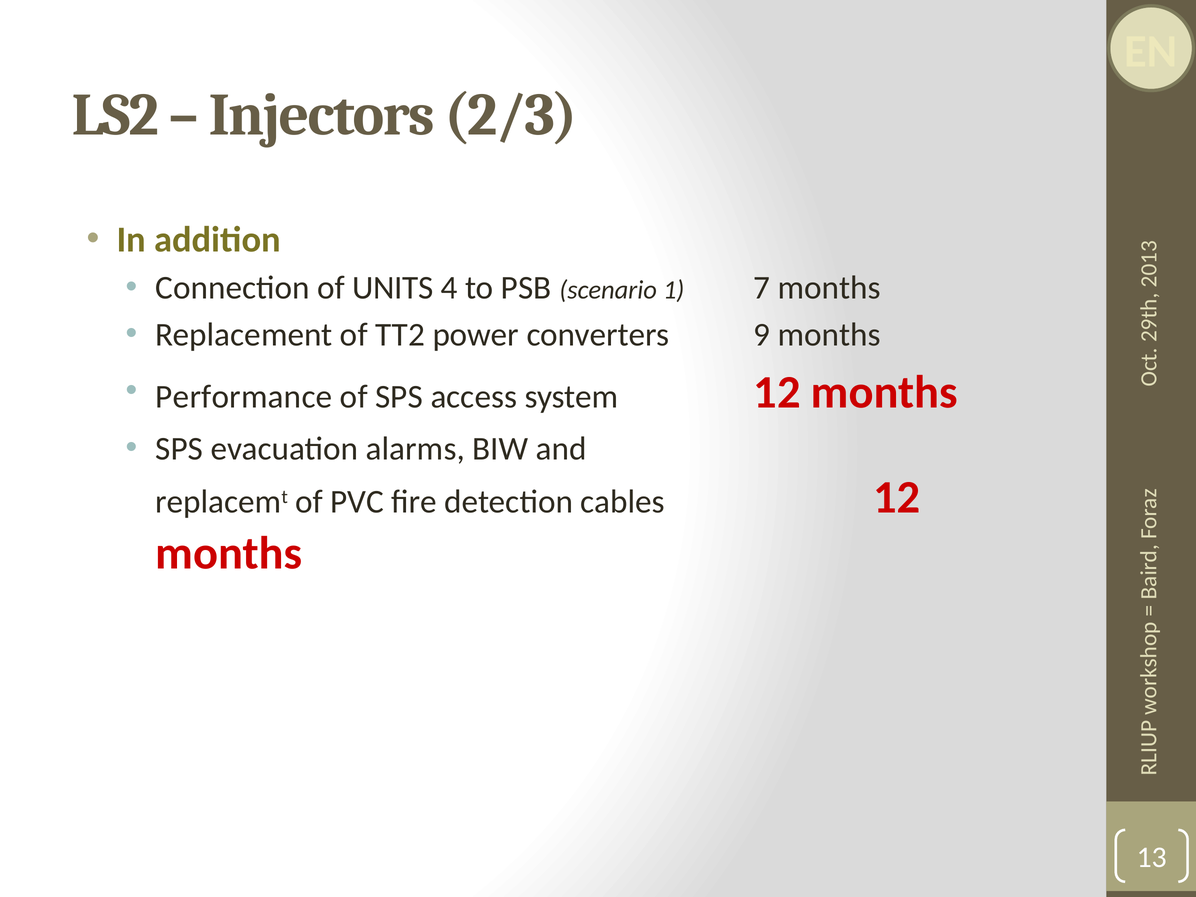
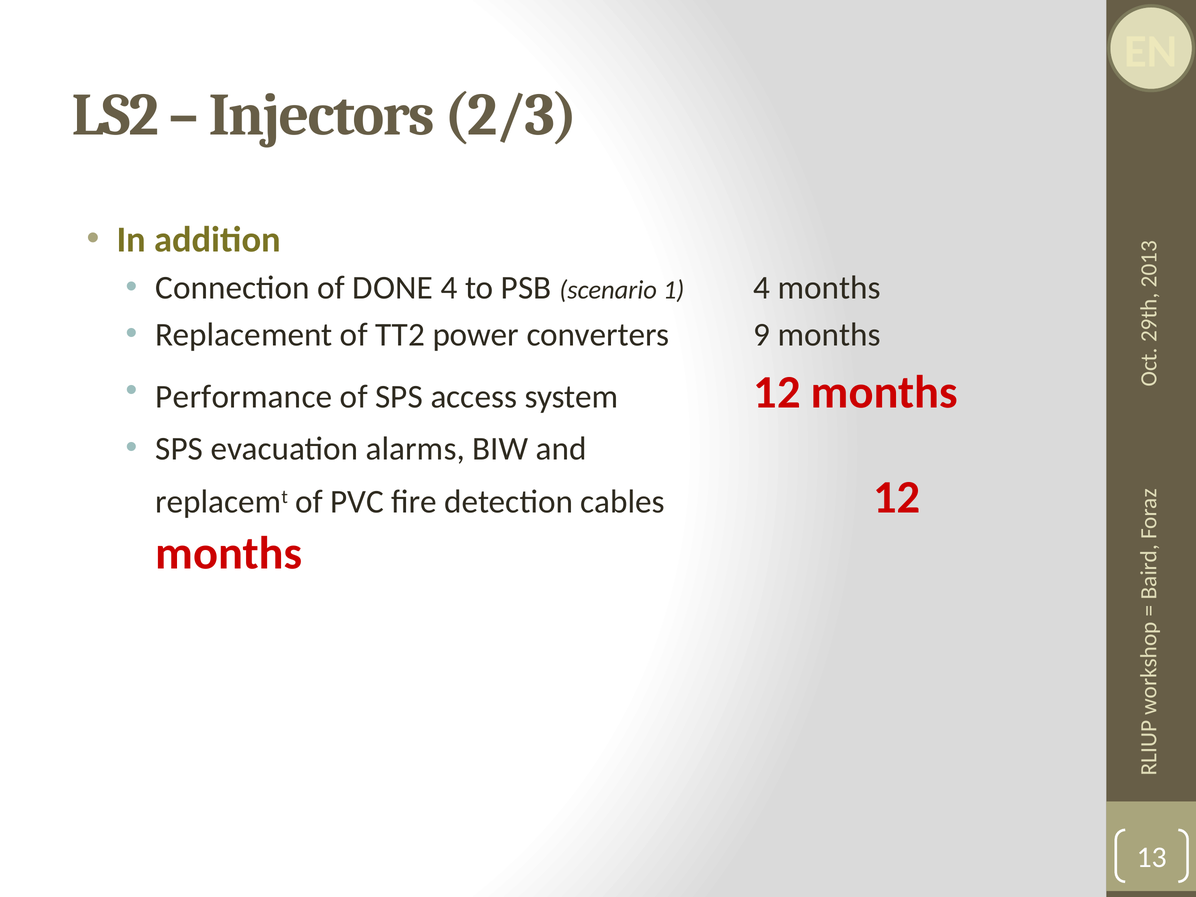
UNITS: UNITS -> DONE (393, 288)
1 7: 7 -> 4 (762, 288)
